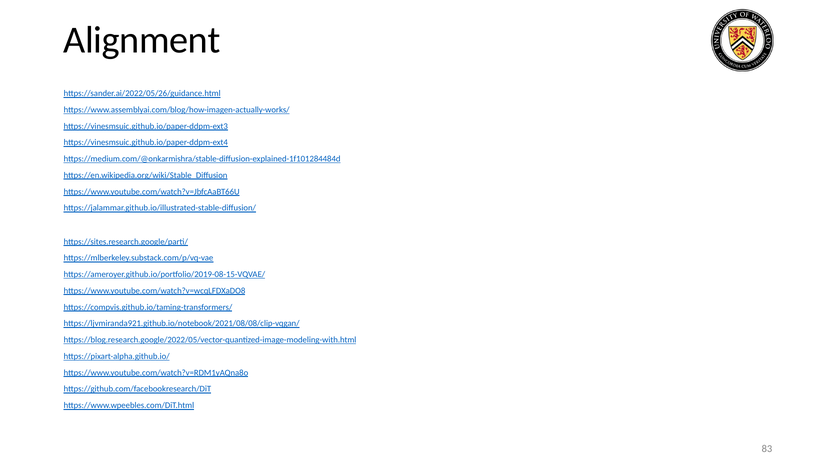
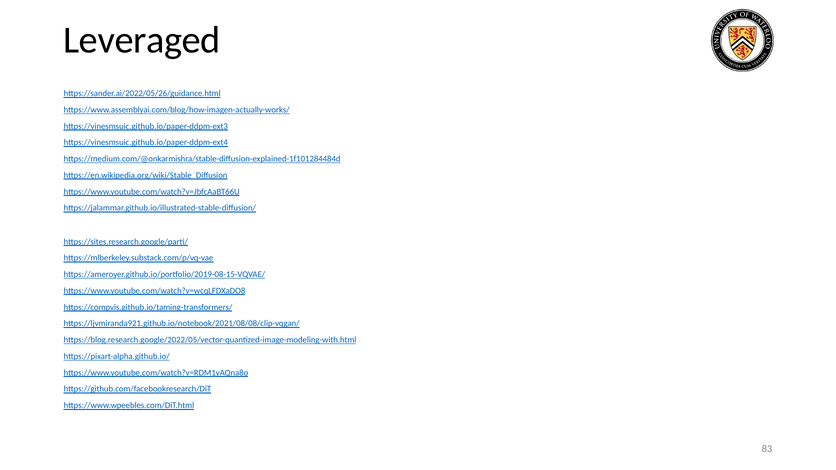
Alignment: Alignment -> Leveraged (142, 40)
